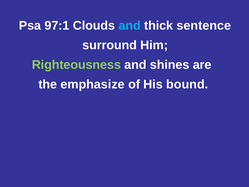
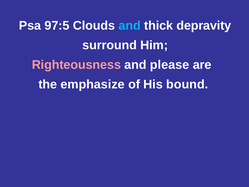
97:1: 97:1 -> 97:5 (57, 25)
sentence: sentence -> depravity (204, 25)
Righteousness colour: light green -> pink (76, 65)
shines: shines -> please (170, 65)
